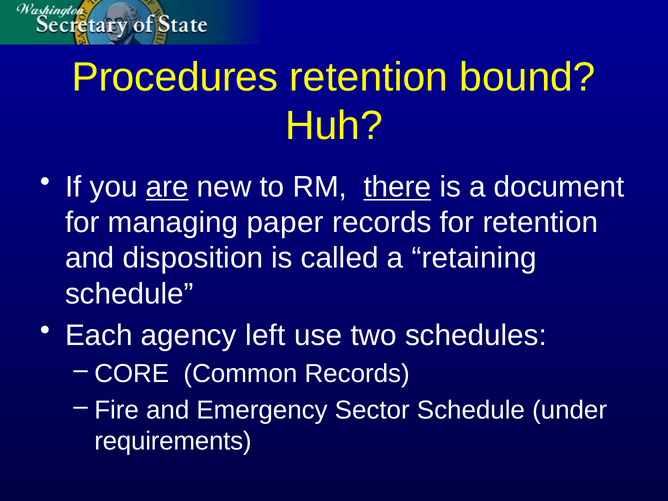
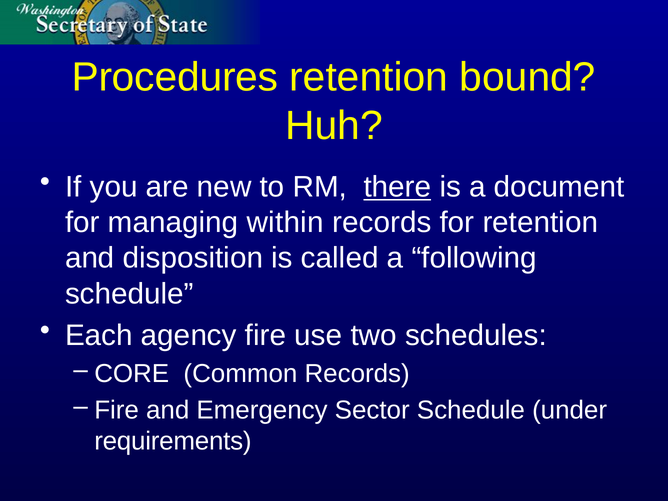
are underline: present -> none (167, 187)
paper: paper -> within (285, 223)
retaining: retaining -> following (474, 258)
agency left: left -> fire (266, 335)
